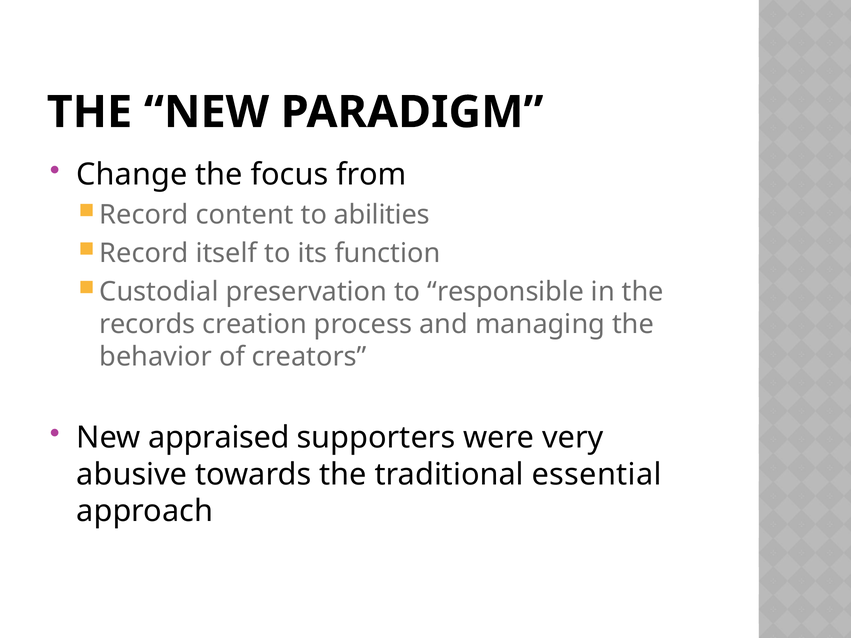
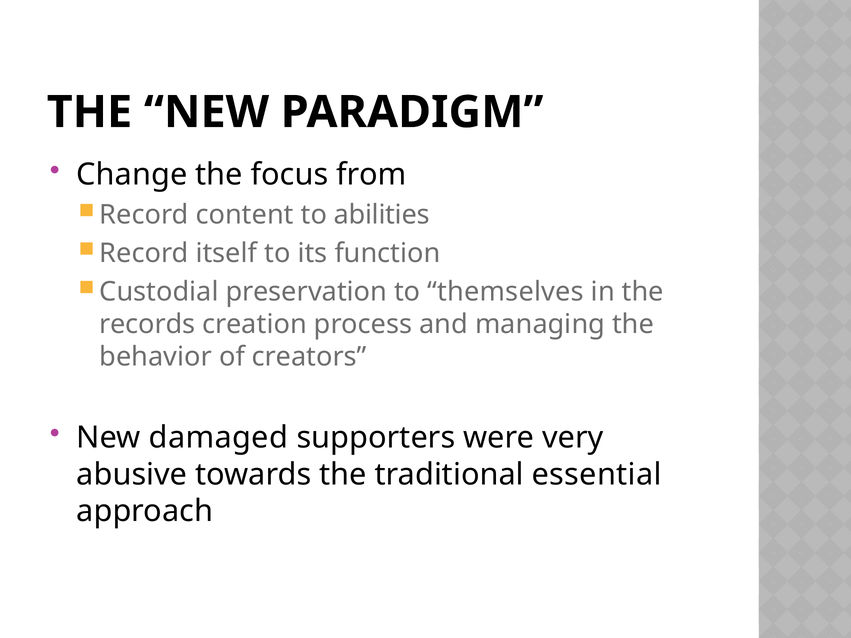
responsible: responsible -> themselves (506, 292)
appraised: appraised -> damaged (218, 438)
